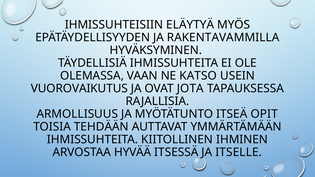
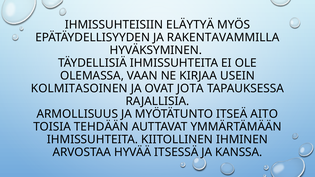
KATSO: KATSO -> KIRJAA (198, 76)
VUOROVAIKUTUS: VUOROVAIKUTUS -> KOLMITASOINEN (79, 89)
OPIT: OPIT -> AITO (264, 114)
ITSELLE: ITSELLE -> KANSSA (239, 152)
